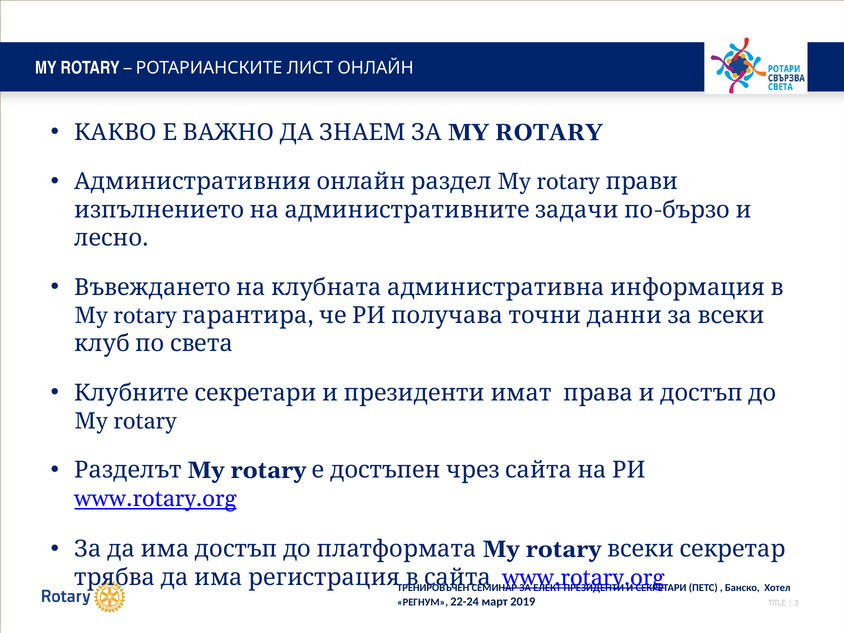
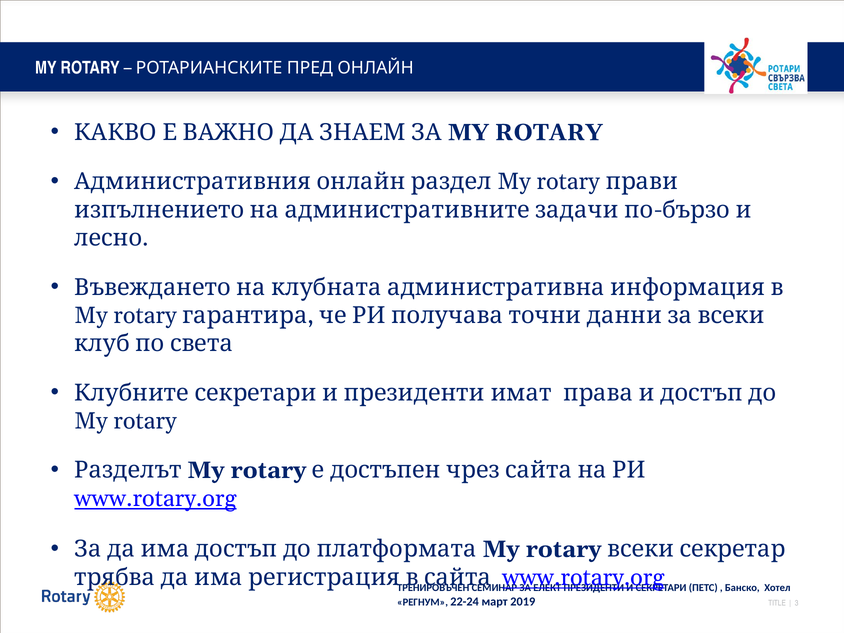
ЛИСТ: ЛИСТ -> ПРЕД (310, 68)
